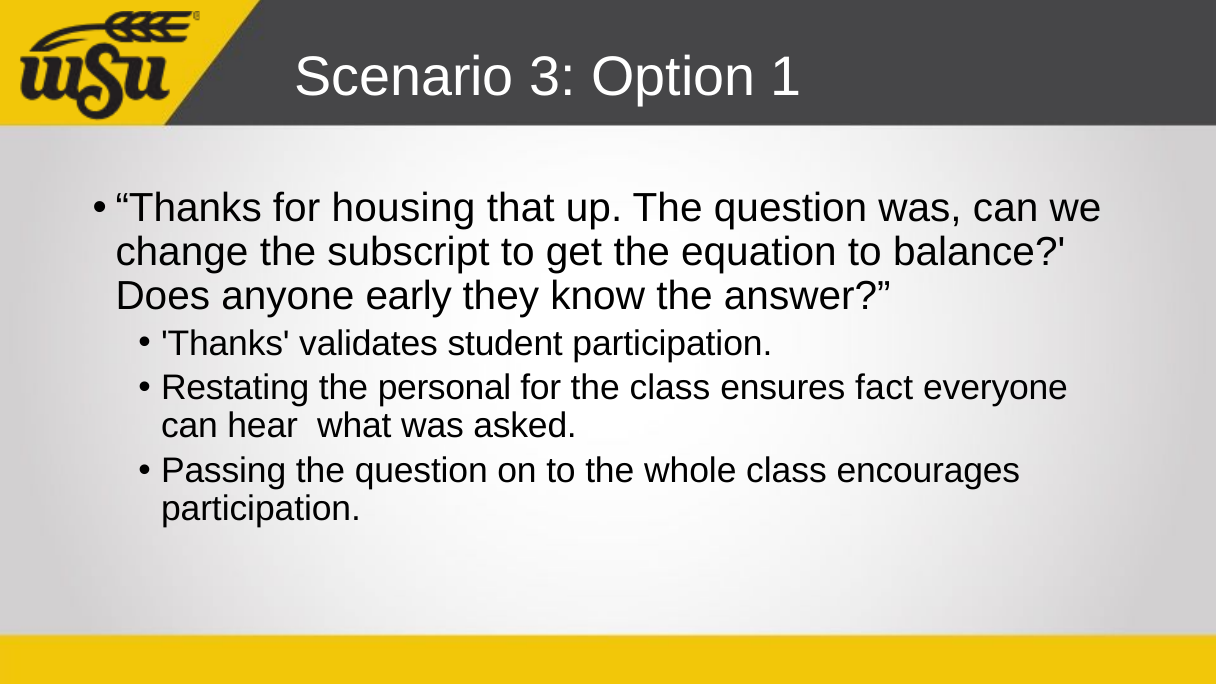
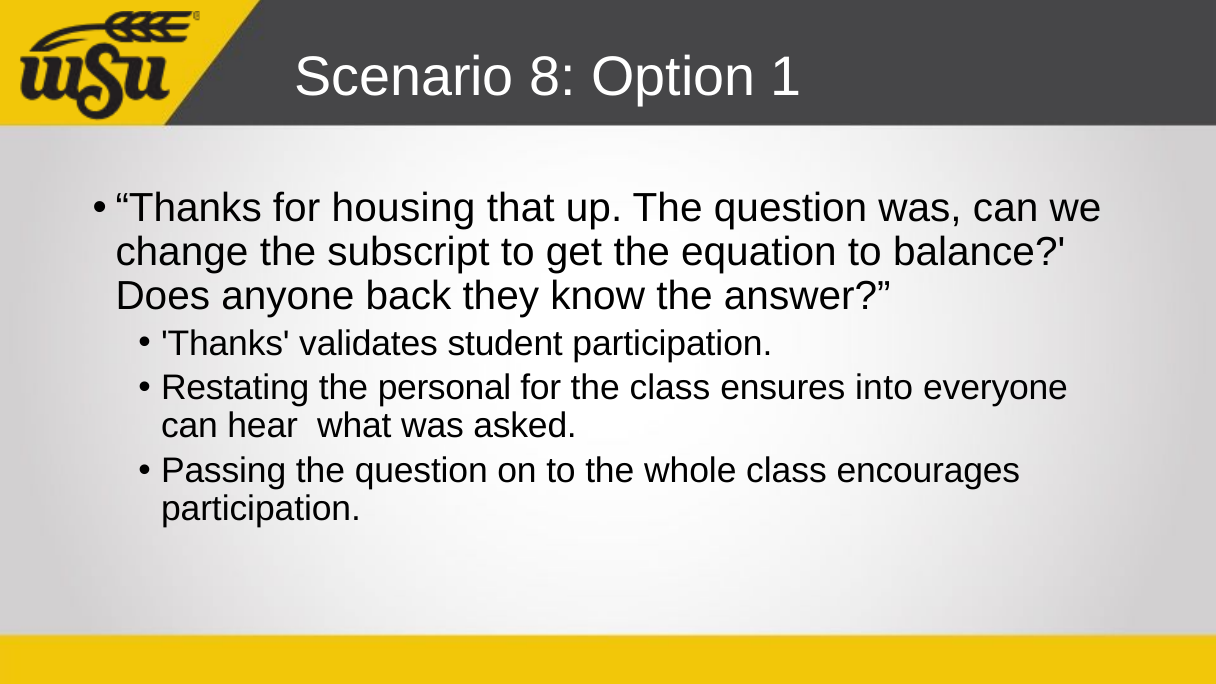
3: 3 -> 8 (553, 77)
early: early -> back (408, 296)
fact: fact -> into (884, 388)
